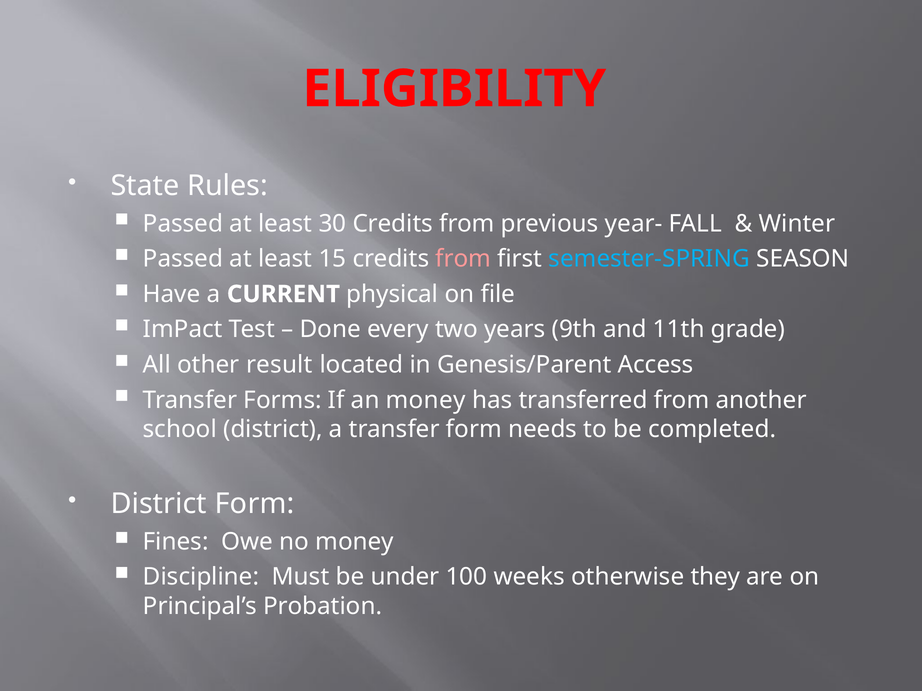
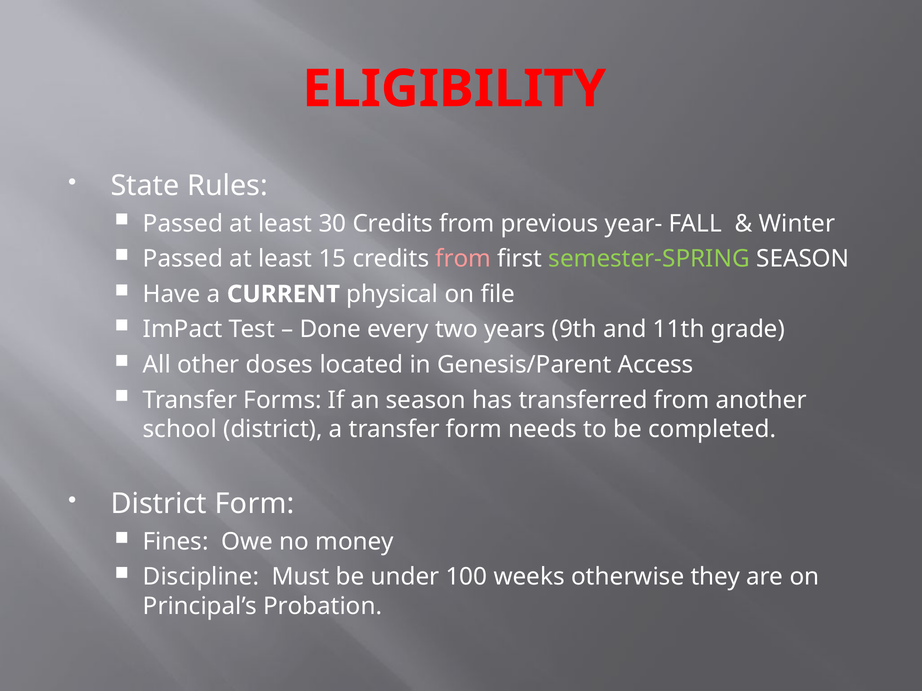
semester-SPRING colour: light blue -> light green (649, 259)
result: result -> doses (279, 365)
an money: money -> season (426, 400)
